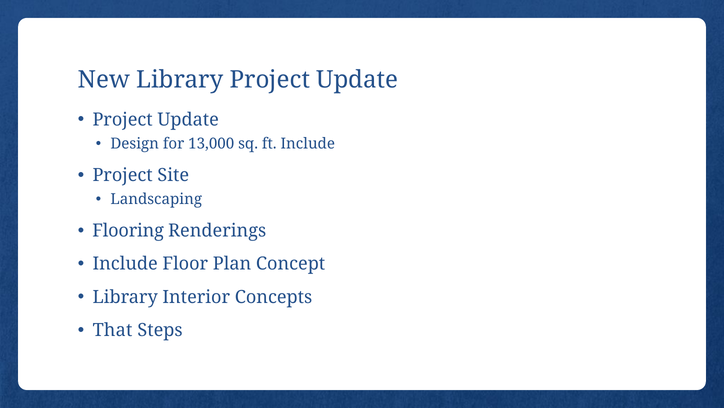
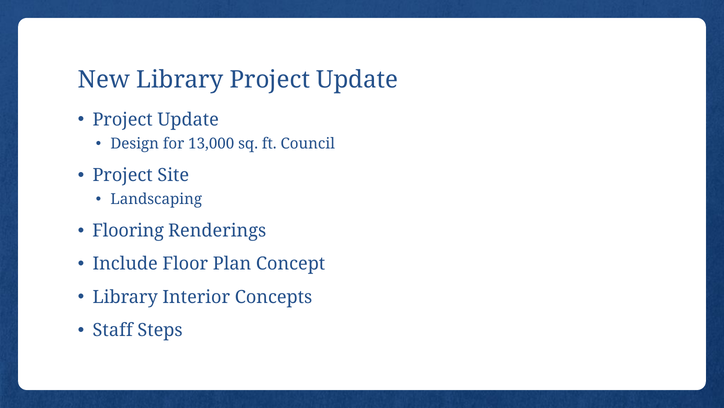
ft Include: Include -> Council (308, 143)
That: That -> Staff (113, 330)
